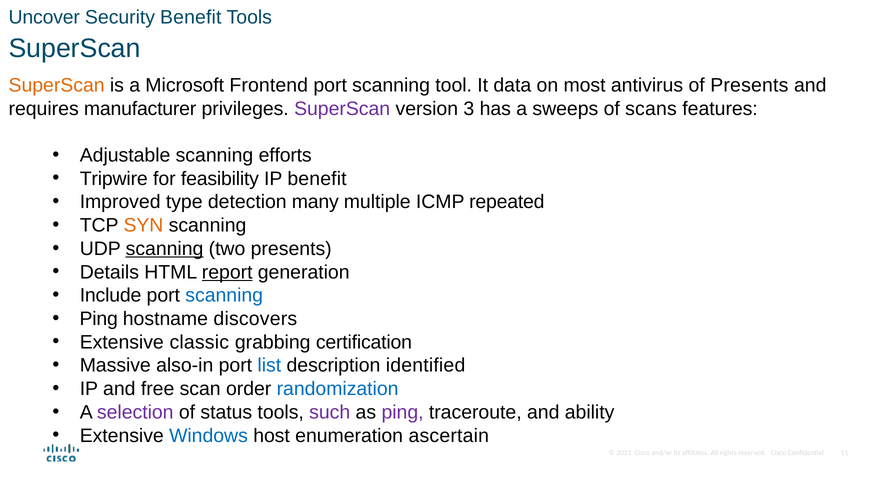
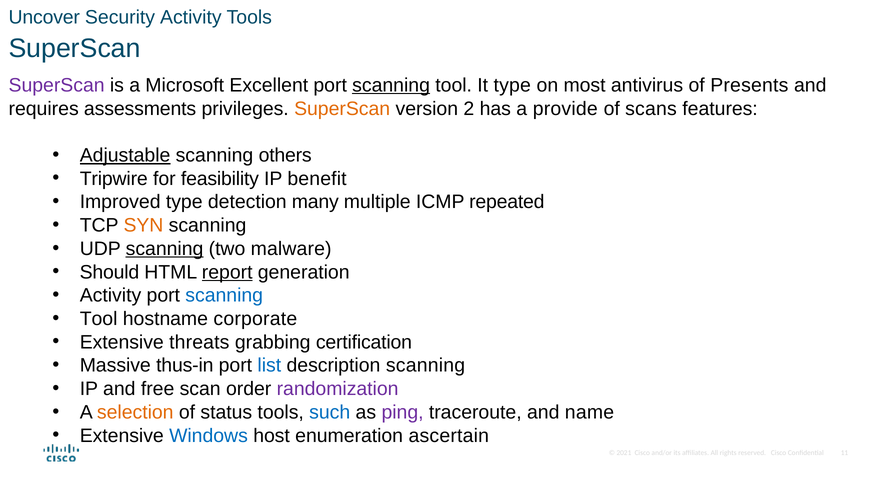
Security Benefit: Benefit -> Activity (191, 17)
SuperScan colour: orange -> purple (57, 85)
Frontend: Frontend -> Excellent (269, 85)
scanning underline: none -> present (391, 85)
It data: data -> type (512, 85)
manufacturer: manufacturer -> assessments (140, 109)
SuperScan colour: purple -> orange (342, 109)
3: 3 -> 2 (469, 109)
sweeps: sweeps -> provide (565, 109)
Adjustable underline: none -> present (125, 155)
efforts: efforts -> others (285, 155)
two presents: presents -> malware (291, 249)
Details: Details -> Should (109, 272)
Include: Include -> Activity (110, 295)
Ping: Ping -> Tool (99, 319)
discovers: discovers -> corporate (255, 319)
classic: classic -> threats (199, 342)
also-in: also-in -> thus-in (185, 365)
description identified: identified -> scanning (426, 365)
randomization colour: blue -> purple (338, 389)
selection colour: purple -> orange (135, 412)
such colour: purple -> blue (330, 412)
ability: ability -> name (589, 412)
